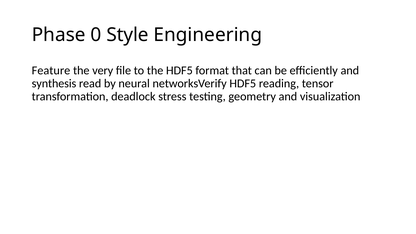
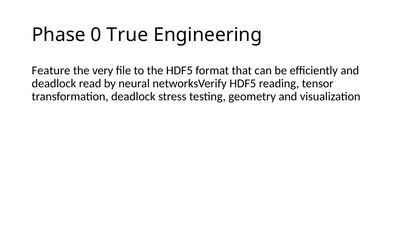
Style: Style -> True (127, 35)
synthesis: synthesis -> deadlock (54, 83)
